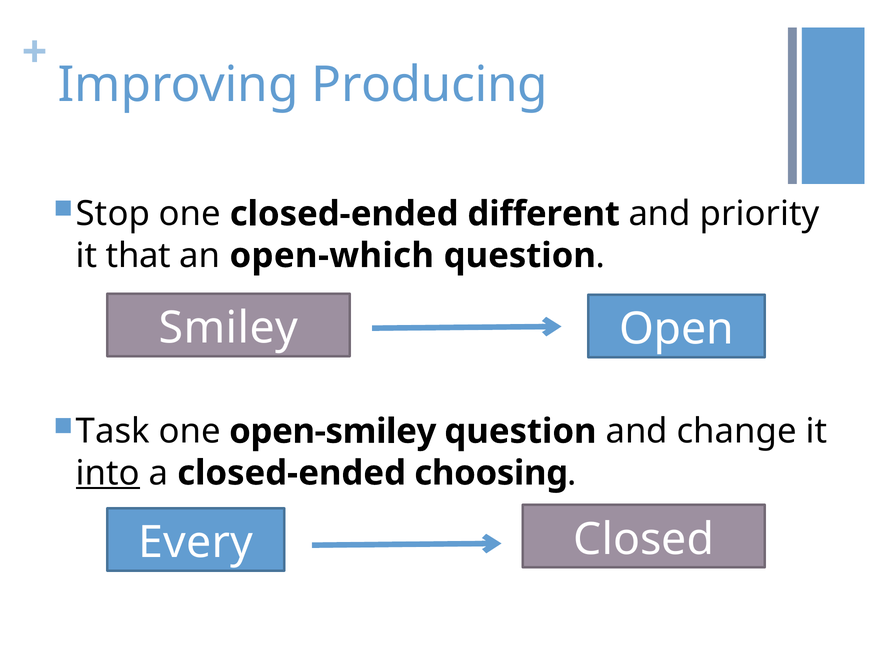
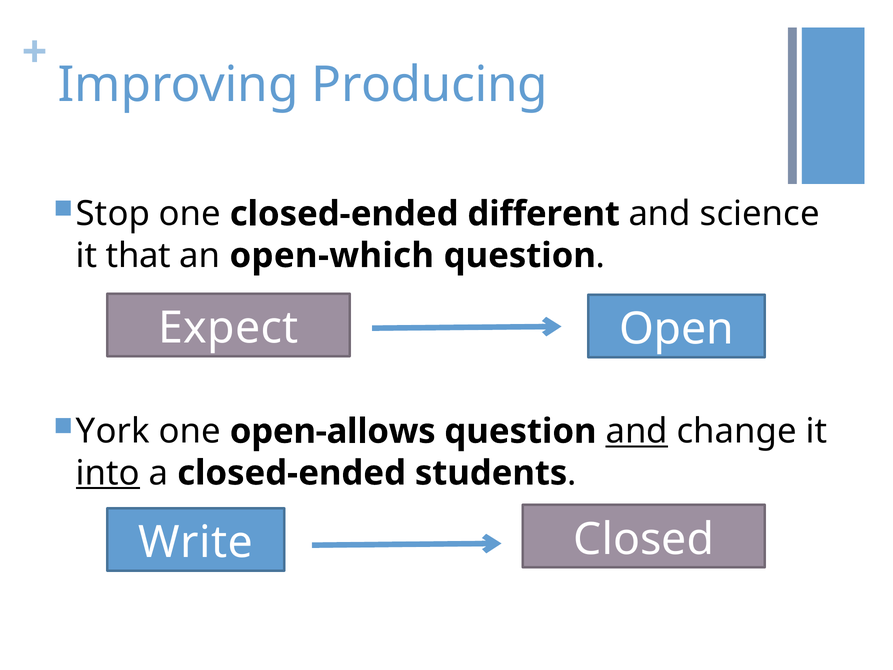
priority: priority -> science (760, 214)
Smiley: Smiley -> Expect (228, 328)
Task: Task -> York (113, 431)
open-smiley: open-smiley -> open-allows (333, 431)
and underline: none -> present (637, 431)
choosing: choosing -> students (491, 473)
Every: Every -> Write (196, 542)
